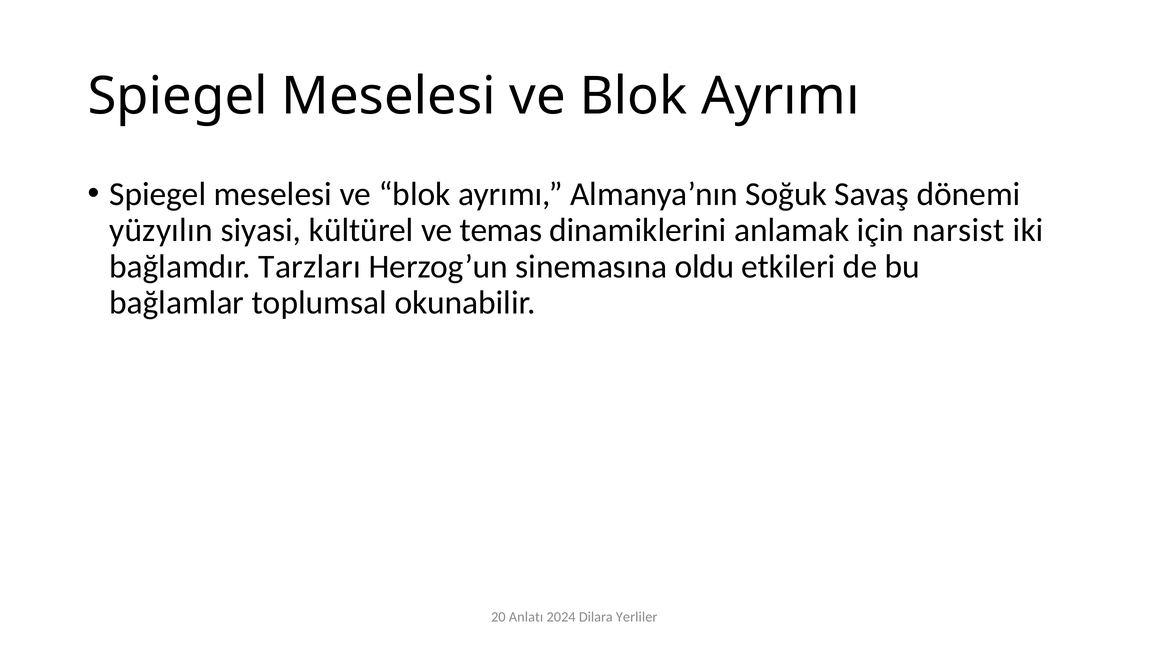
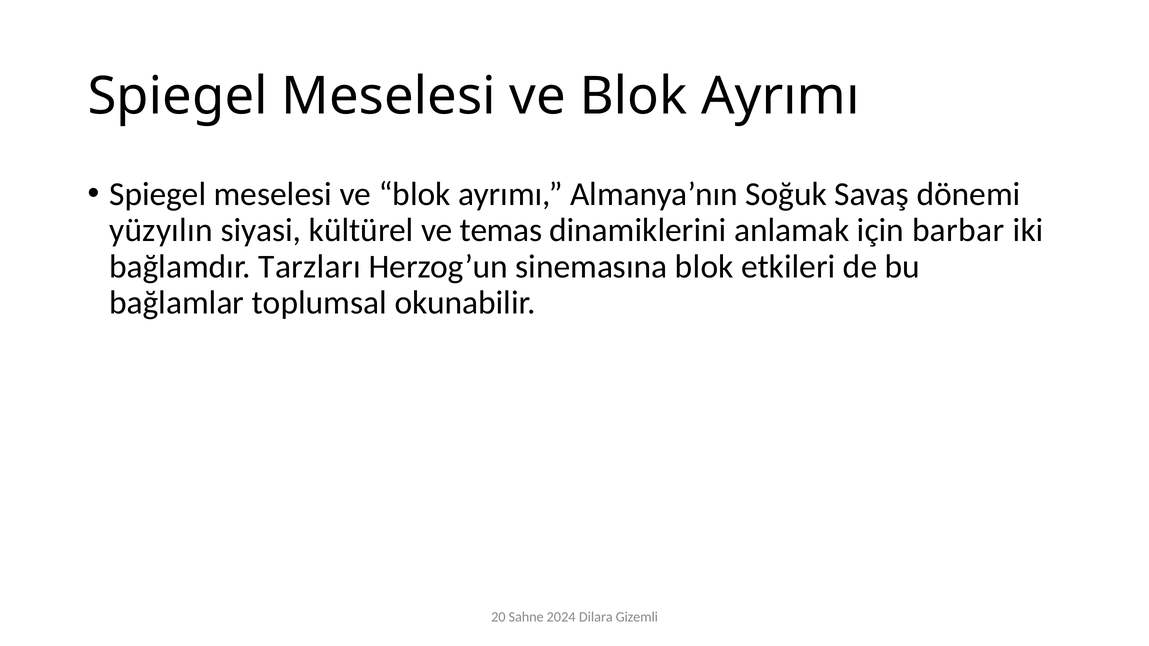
narsist: narsist -> barbar (958, 230)
sinemasına oldu: oldu -> blok (704, 267)
Anlatı: Anlatı -> Sahne (526, 617)
Yerliler: Yerliler -> Gizemli (637, 617)
